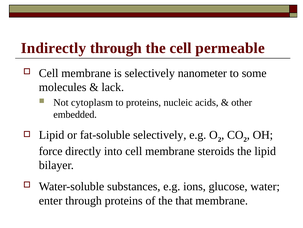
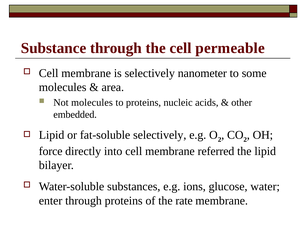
Indirectly: Indirectly -> Substance (54, 48)
lack: lack -> area (113, 87)
Not cytoplasm: cytoplasm -> molecules (92, 102)
steroids: steroids -> referred (216, 151)
that: that -> rate (184, 200)
